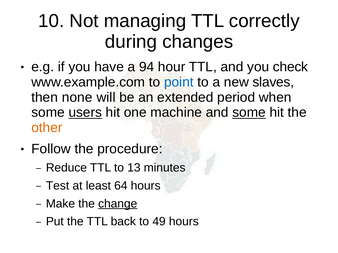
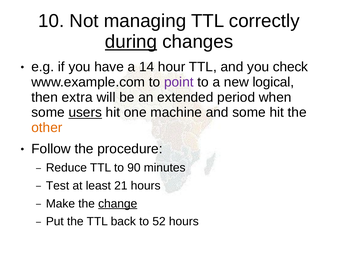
during underline: none -> present (131, 42)
94: 94 -> 14 (147, 67)
point colour: blue -> purple (179, 82)
slaves: slaves -> logical (273, 82)
none: none -> extra (77, 98)
some underline: present -> none (249, 113)
13: 13 -> 90 (134, 168)
64: 64 -> 21 (121, 186)
49: 49 -> 52 (159, 222)
